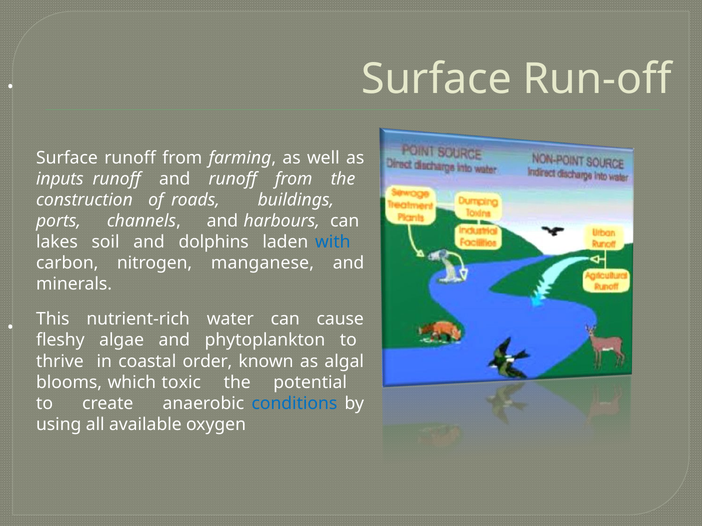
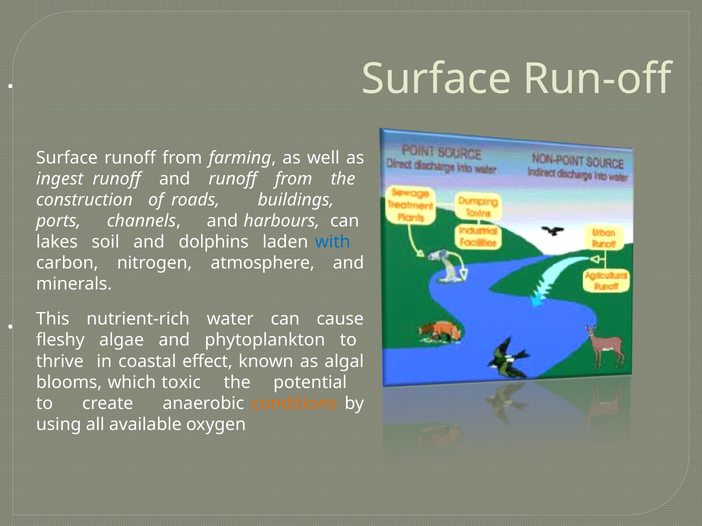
inputs: inputs -> ingest (60, 179)
manganese: manganese -> atmosphere (263, 263)
order: order -> effect (207, 362)
conditions colour: blue -> orange (294, 404)
